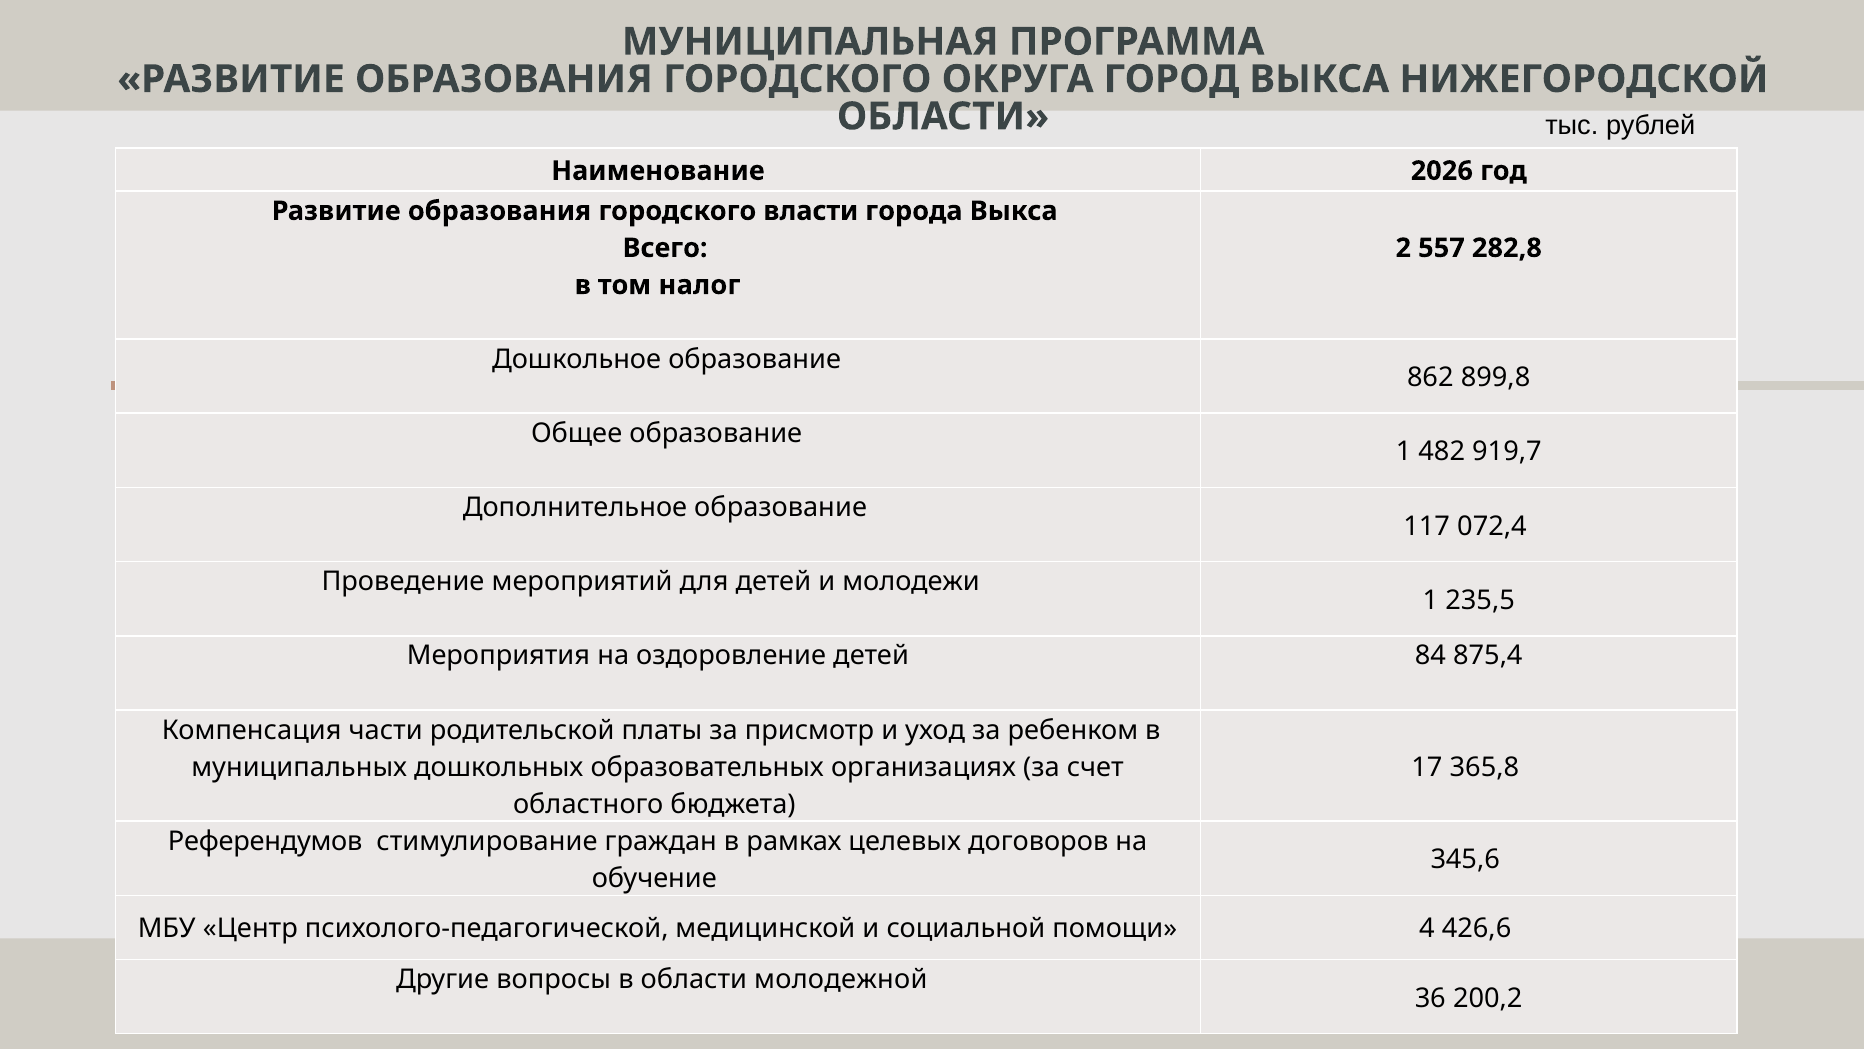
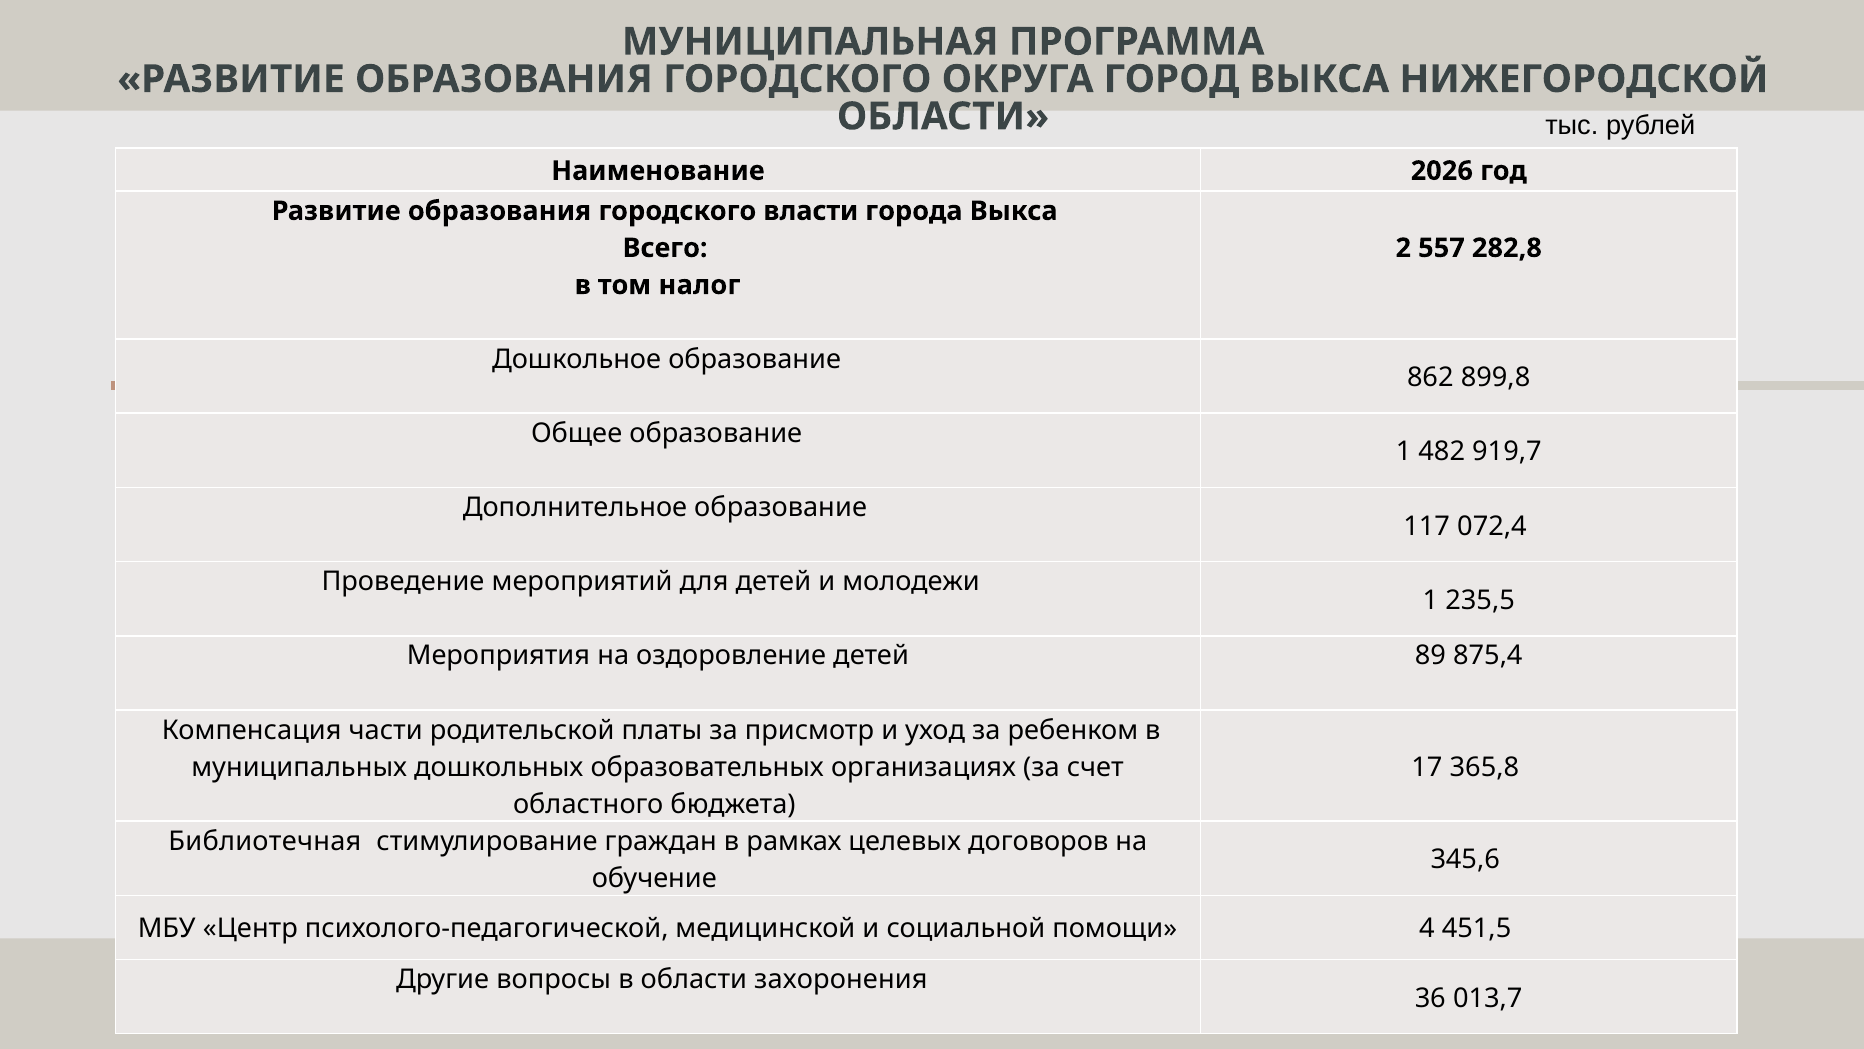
84: 84 -> 89 (1430, 656)
Референдумов: Референдумов -> Библиотечная (265, 841)
426,6: 426,6 -> 451,5 (1477, 929)
молодежной: молодежной -> захоронения (841, 979)
200,2: 200,2 -> 013,7 (1488, 998)
